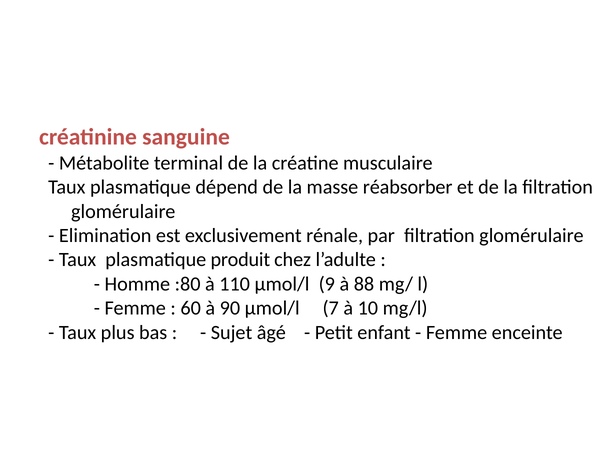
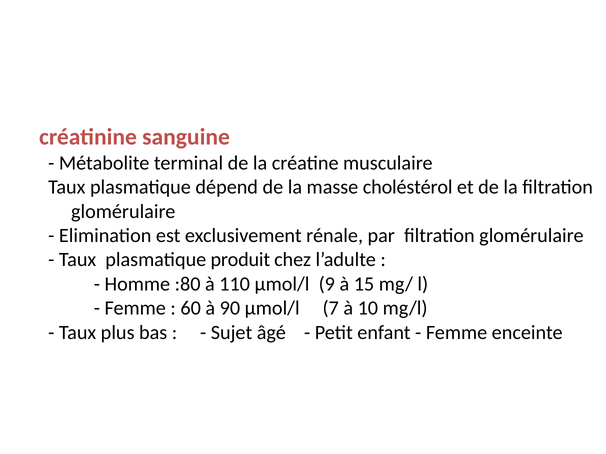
réabsorber: réabsorber -> choléstérol (408, 187)
88: 88 -> 15 (364, 284)
